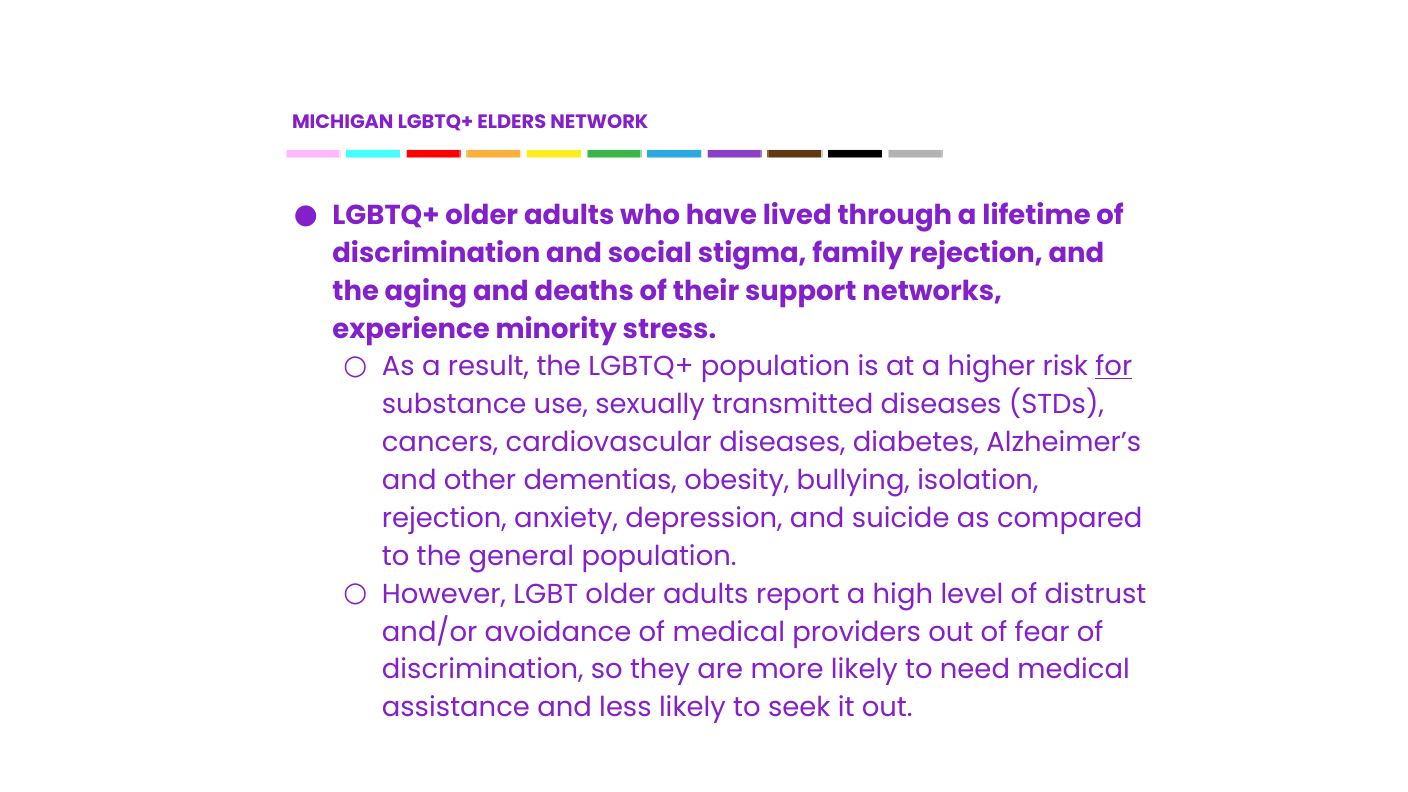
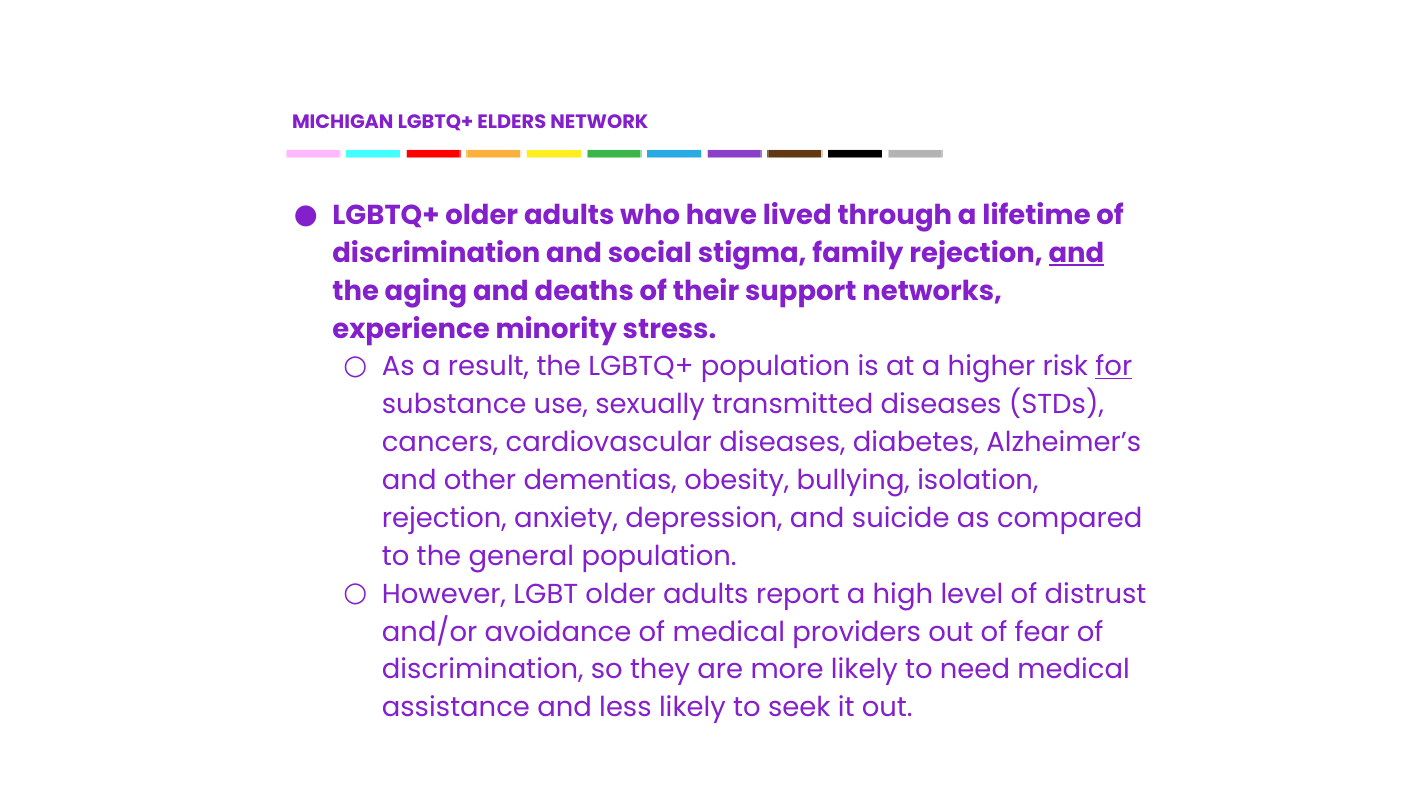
and underline: none -> present (1076, 253)
